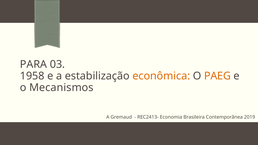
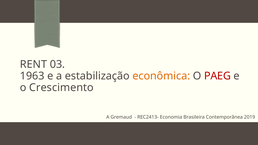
PARA: PARA -> RENT (33, 64)
1958: 1958 -> 1963 (32, 76)
PAEG colour: orange -> red (217, 76)
Mecanismos: Mecanismos -> Crescimento (61, 88)
